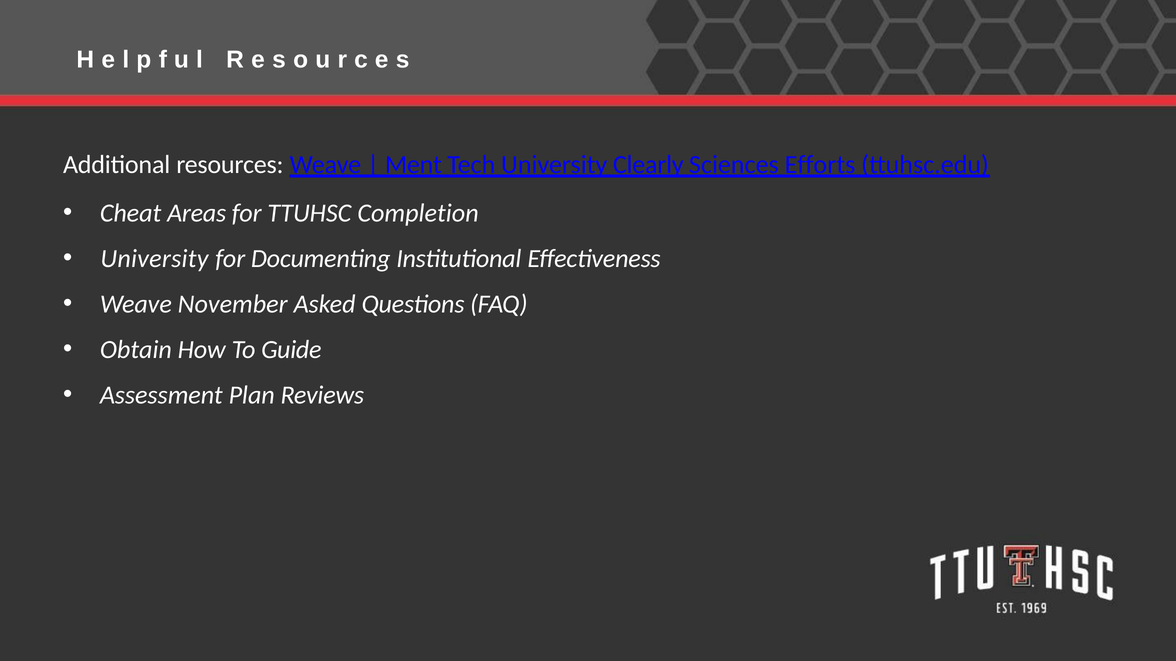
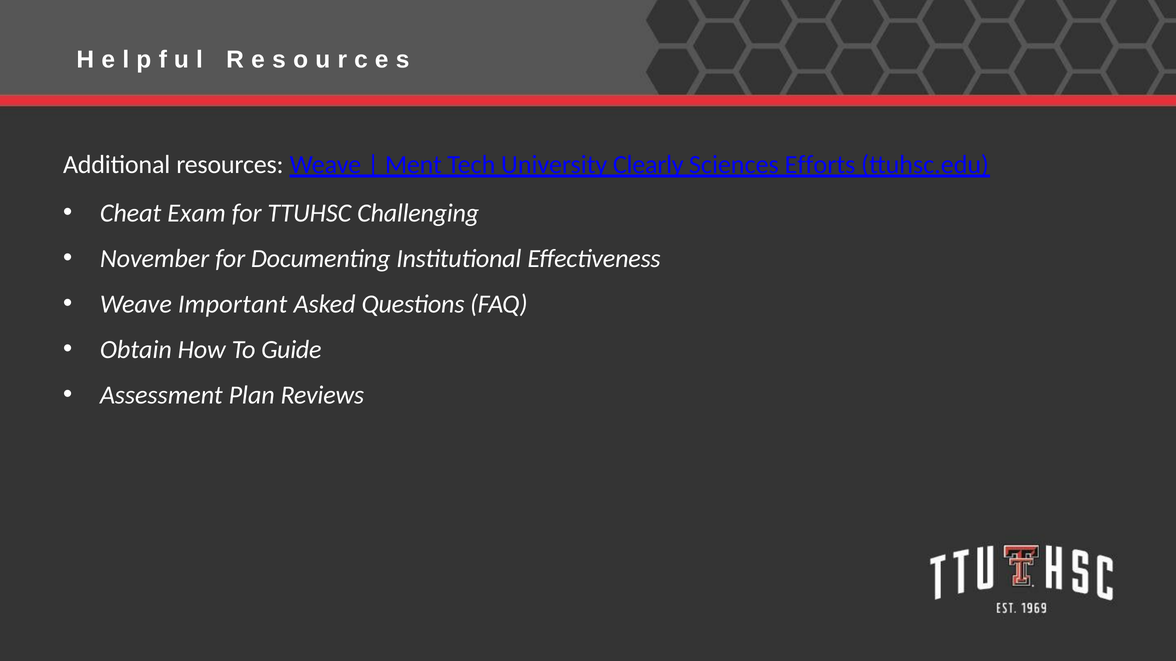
Areas: Areas -> Exam (196, 213)
Completion: Completion -> Challenging (418, 213)
University: University -> November (155, 259)
November: November -> Important (233, 304)
